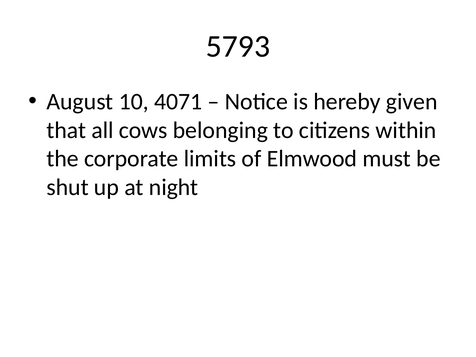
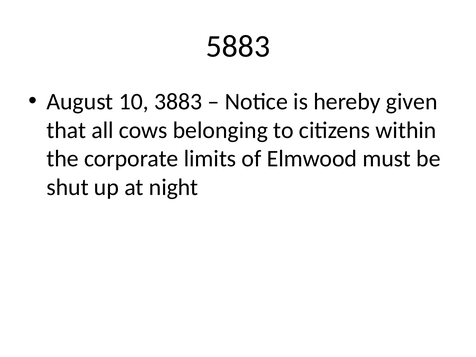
5793: 5793 -> 5883 (238, 46)
4071: 4071 -> 3883 (178, 102)
